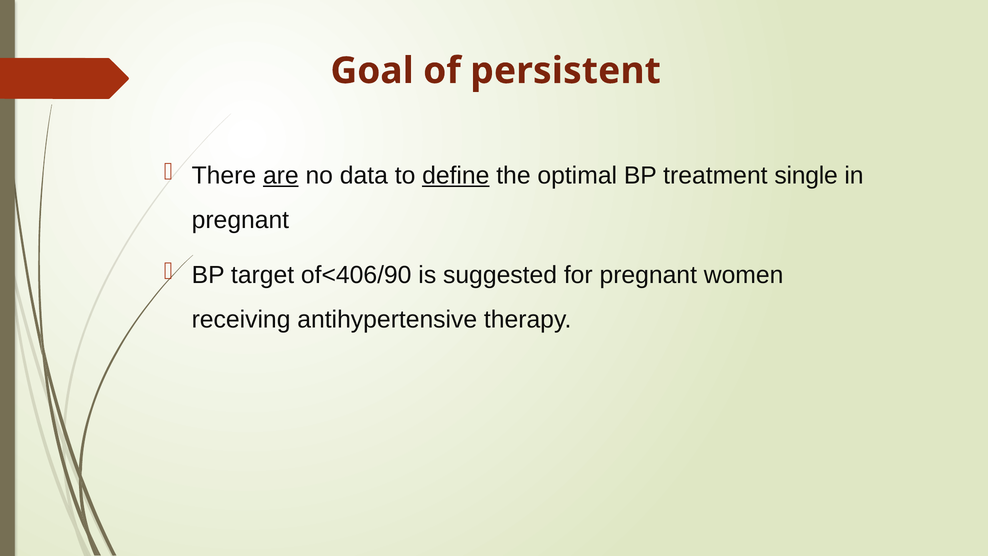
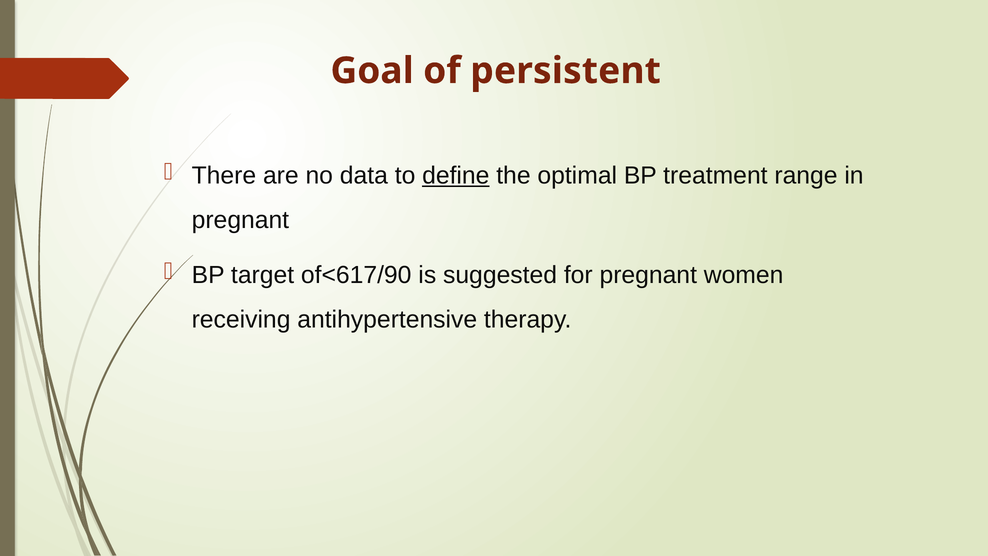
are underline: present -> none (281, 176)
single: single -> range (806, 176)
of<406/90: of<406/90 -> of<617/90 (356, 275)
